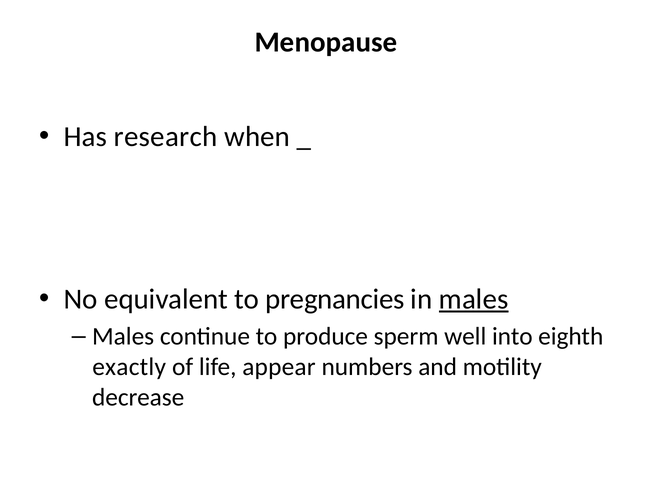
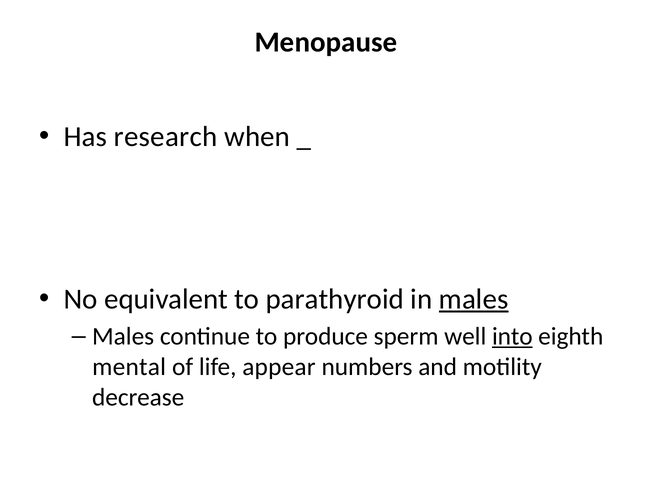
pregnancies: pregnancies -> parathyroid (335, 299)
into underline: none -> present (512, 337)
exactly: exactly -> mental (129, 367)
